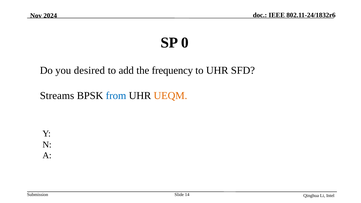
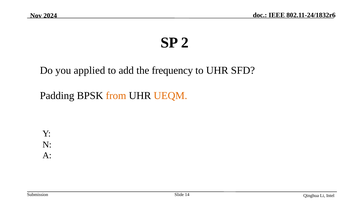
0: 0 -> 2 (185, 43)
desired: desired -> applied (89, 70)
Streams: Streams -> Padding (57, 96)
from colour: blue -> orange (116, 96)
